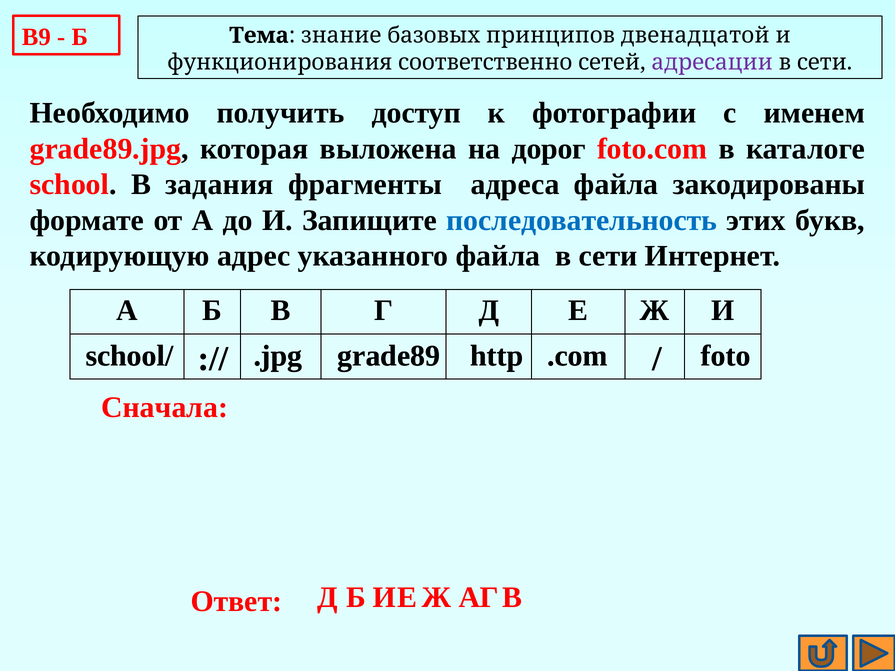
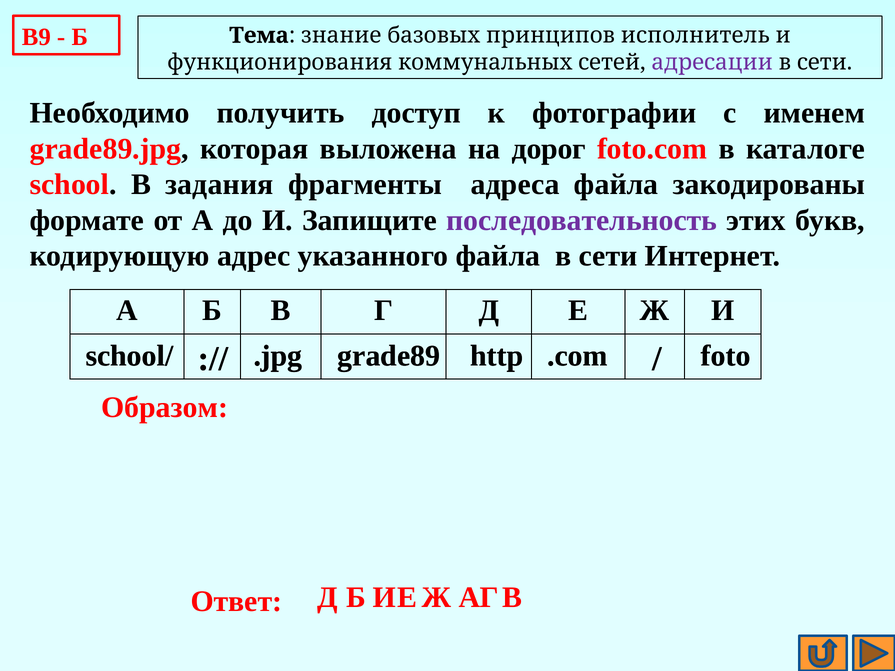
двенадцатой: двенадцатой -> исполнитель (695, 35)
соответственно: соответственно -> коммунальных (485, 62)
последовательность colour: blue -> purple (582, 220)
Сначала: Сначала -> Образом (165, 408)
